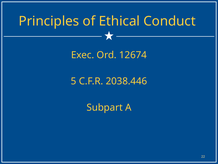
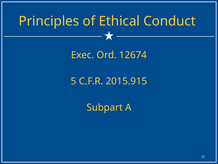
2038.446: 2038.446 -> 2015.915 (126, 81)
